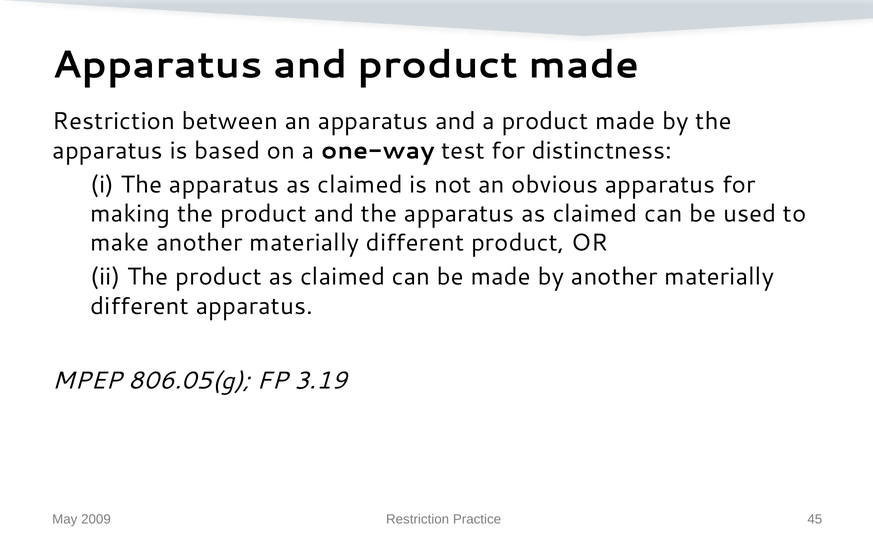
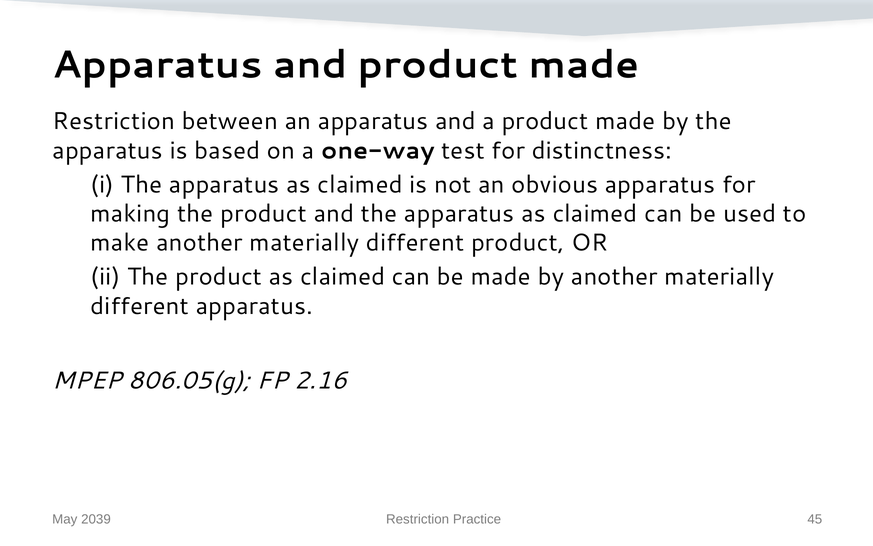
3.19: 3.19 -> 2.16 (321, 381)
2009: 2009 -> 2039 (96, 519)
